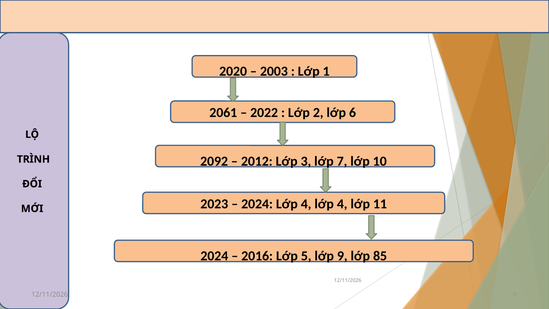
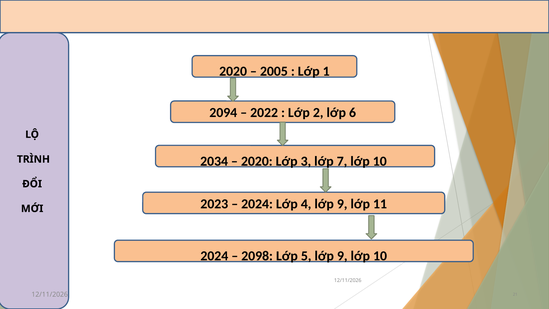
2003: 2003 -> 2005 (274, 71)
2061: 2061 -> 2094 (223, 113)
2092: 2092 -> 2034 (214, 161)
2012: 2012 -> 2020 (257, 161)
4 lớp 4: 4 -> 9 (342, 204)
2016: 2016 -> 2098 (257, 256)
9 lớp 85: 85 -> 10 (380, 256)
